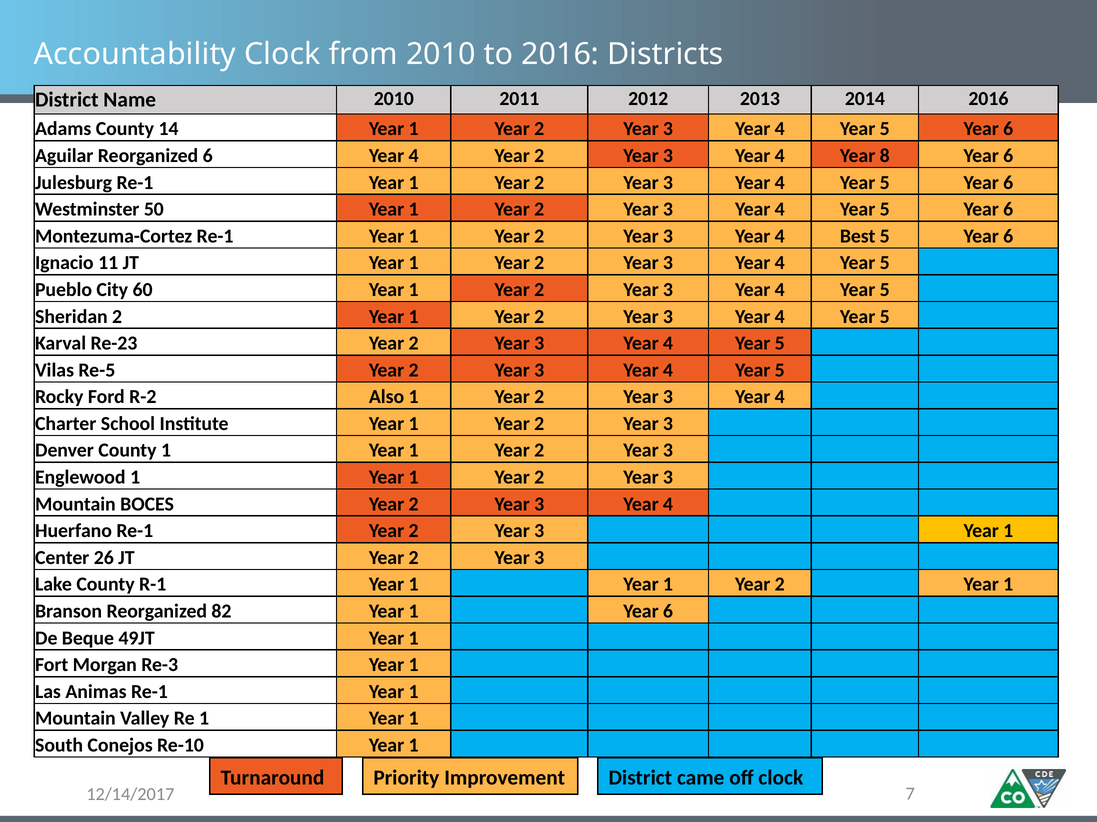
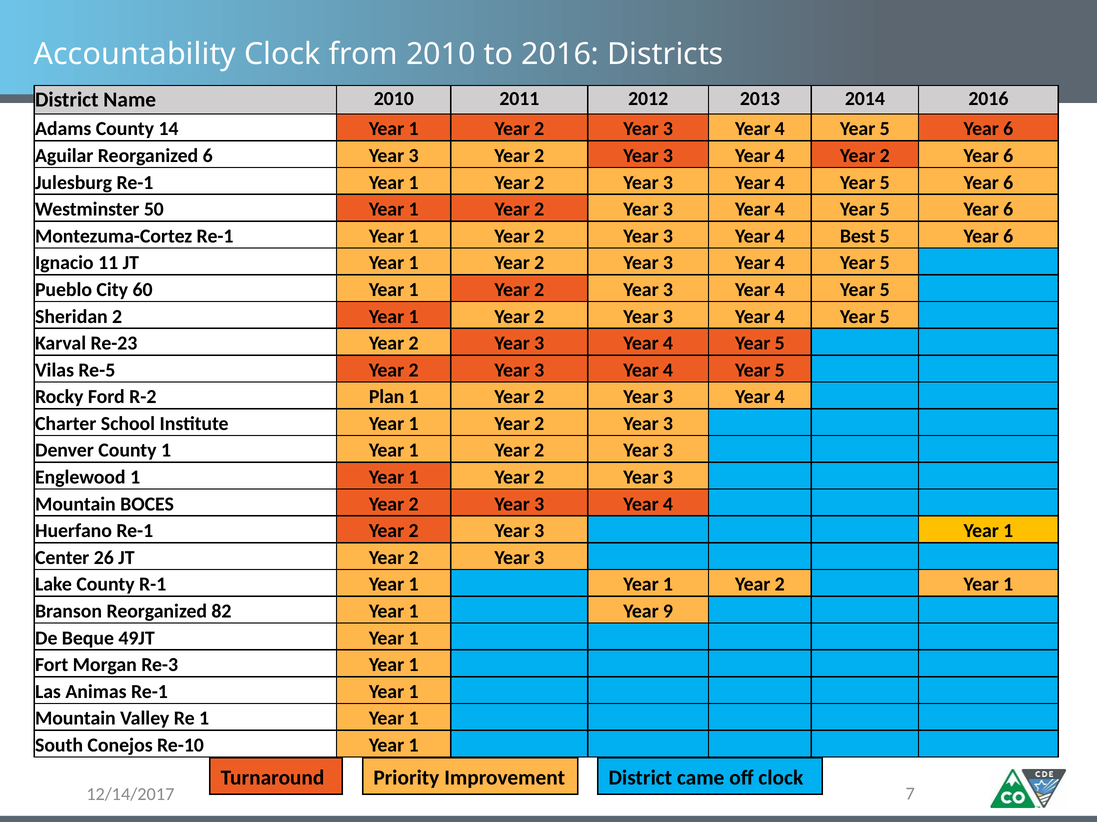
6 Year 4: 4 -> 3 (414, 156)
4 Year 8: 8 -> 2 (885, 156)
Also: Also -> Plan (387, 397)
1 Year 6: 6 -> 9 (668, 612)
